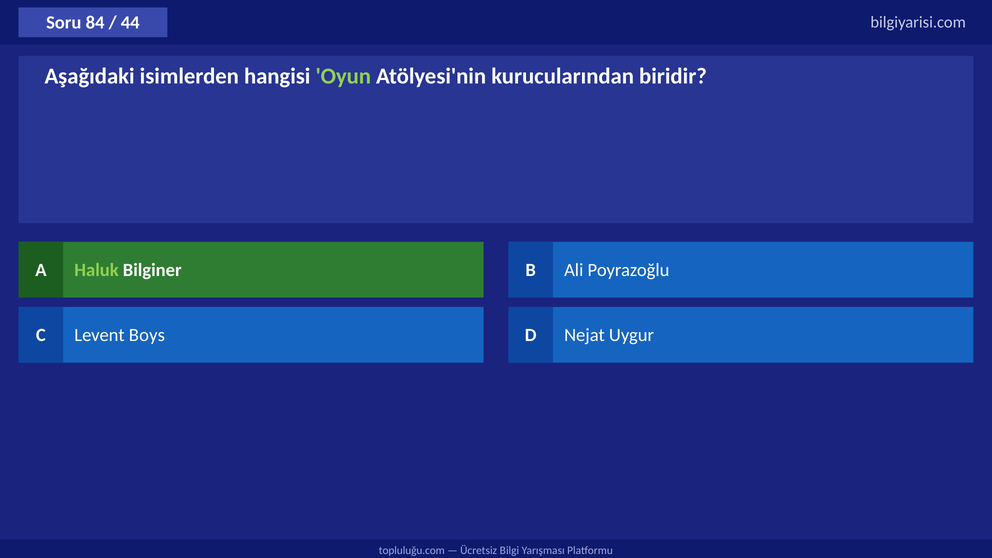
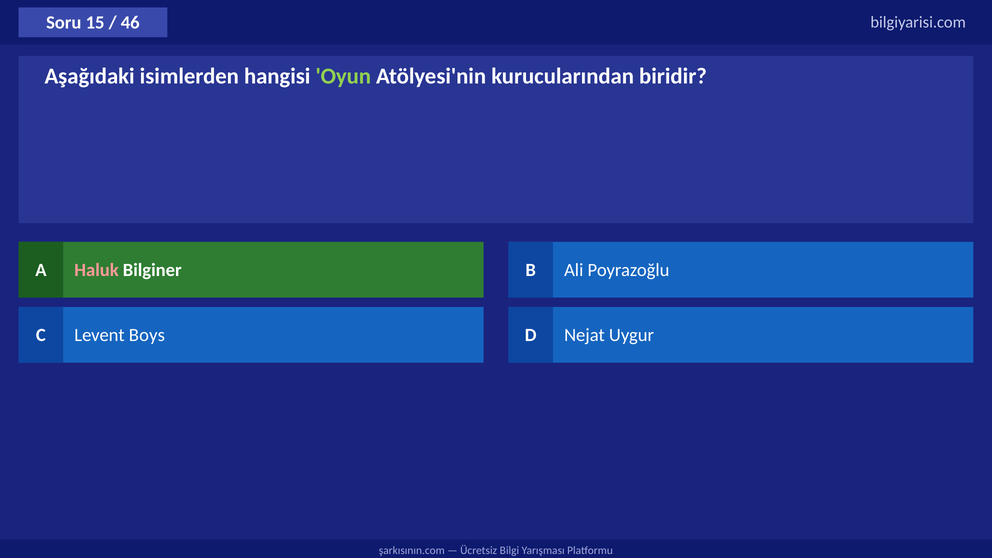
84: 84 -> 15 (95, 23)
44: 44 -> 46 (130, 23)
Haluk colour: light green -> pink (97, 270)
topluluğu.com: topluluğu.com -> şarkısının.com (412, 550)
